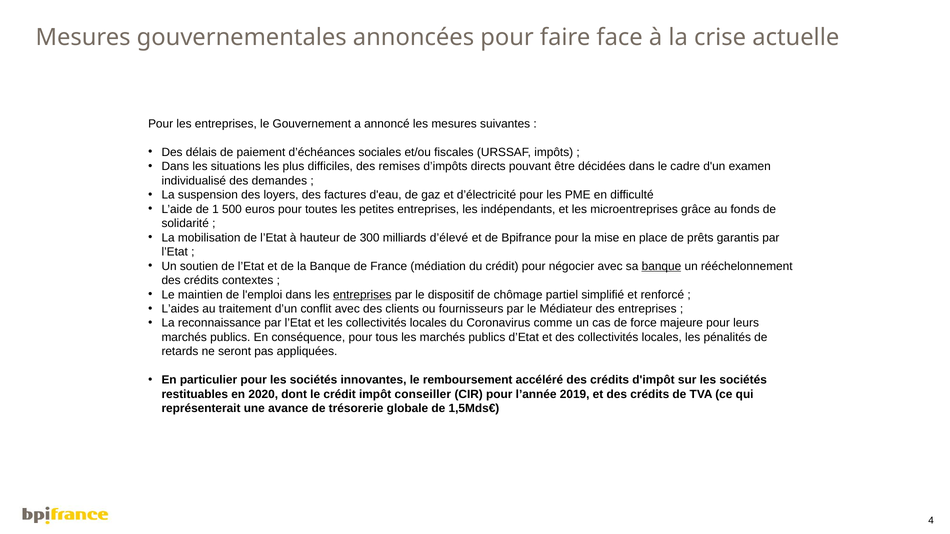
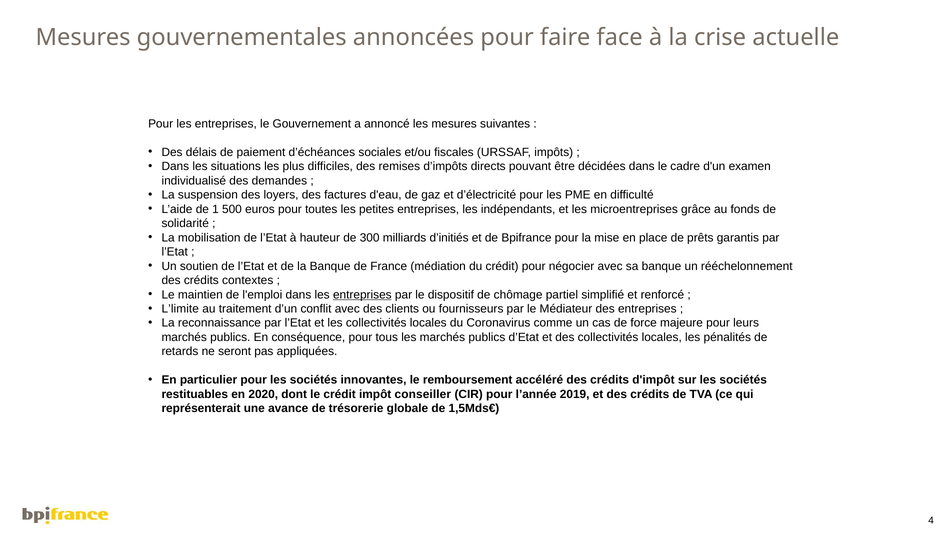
d’élevé: d’élevé -> d’initiés (449, 238)
banque underline: present -> none (661, 266)
L’aides: L’aides -> L’limite (180, 309)
